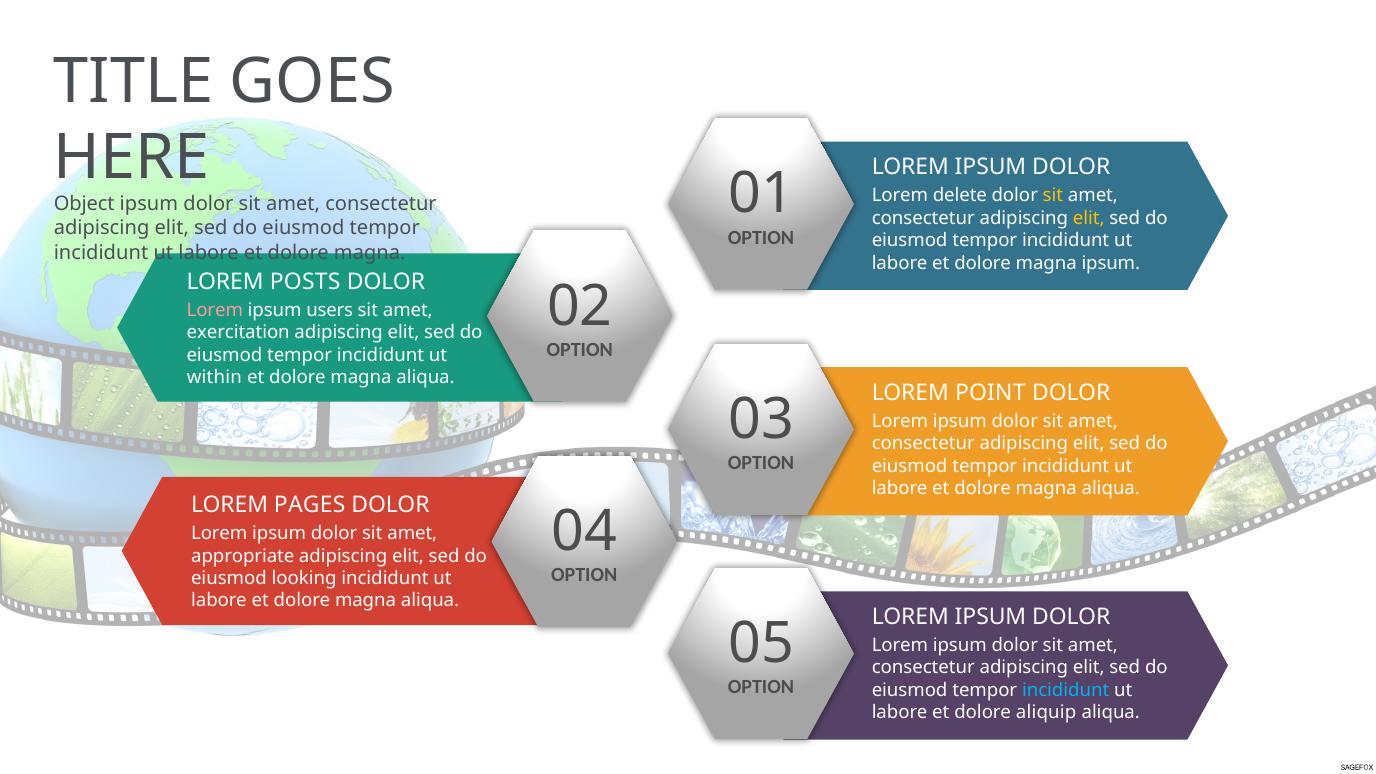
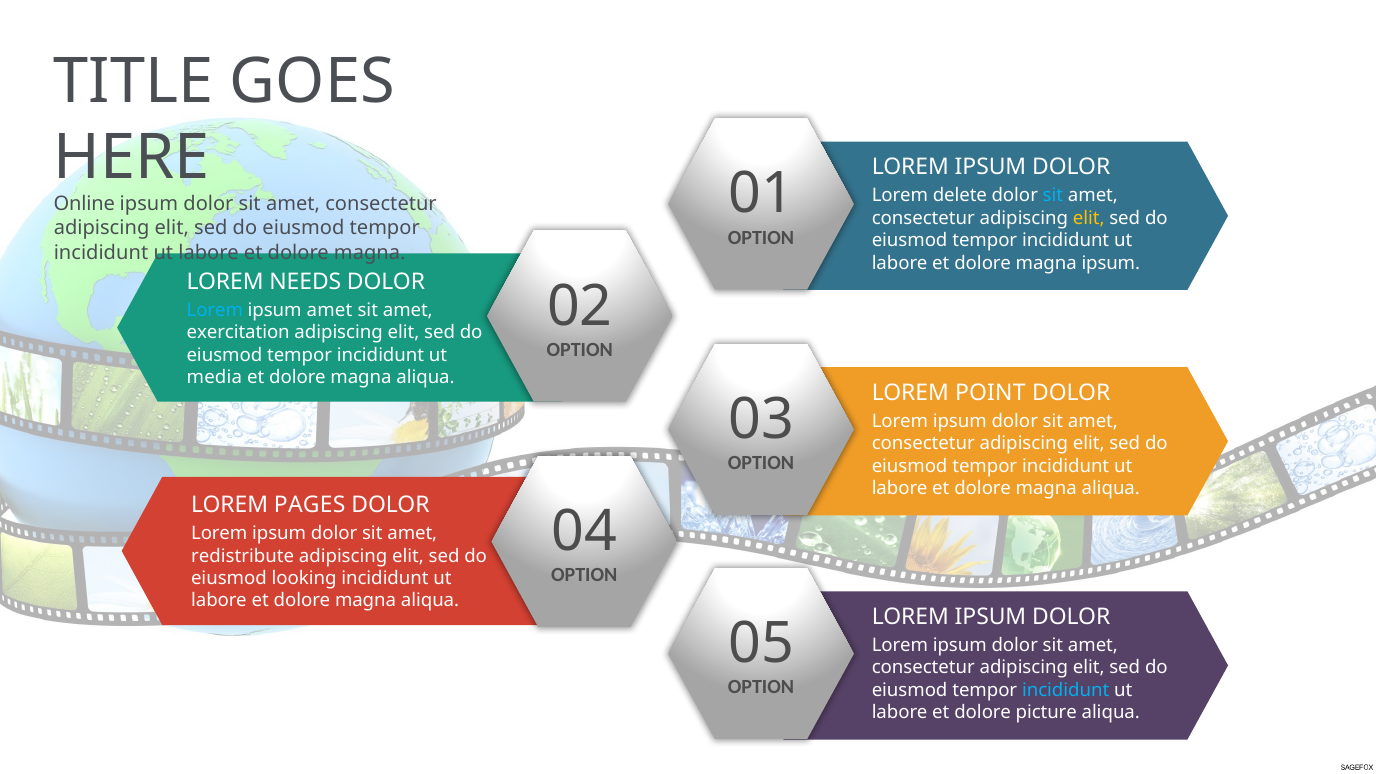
sit colour: yellow -> light blue (1053, 196)
Object: Object -> Online (84, 204)
POSTS: POSTS -> NEEDS (305, 282)
Lorem colour: pink -> light blue (215, 310)
ipsum users: users -> amet (330, 310)
within: within -> media (214, 377)
appropriate: appropriate -> redistribute (243, 556)
aliquip: aliquip -> picture (1046, 713)
